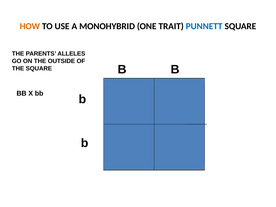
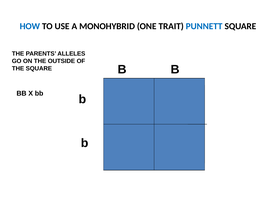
HOW colour: orange -> blue (30, 26)
